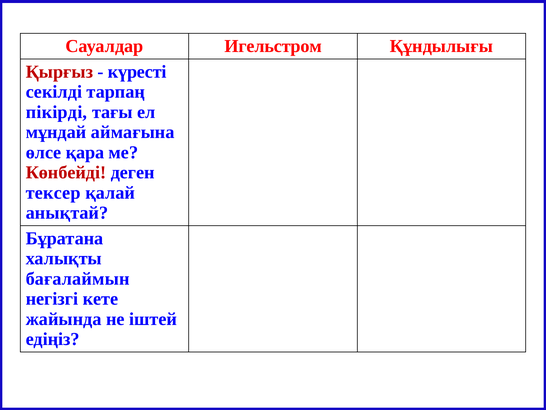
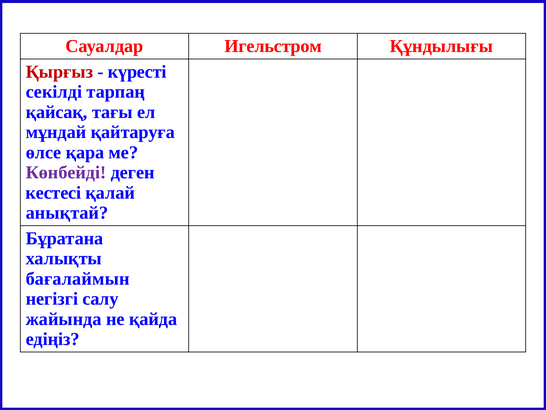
пікірді: пікірді -> қайсақ (57, 112)
аймағына: аймағына -> қайтаруға (133, 132)
Көнбейді colour: red -> purple (66, 172)
тексер: тексер -> кестесі (53, 192)
кете: кете -> салу (100, 299)
іштей: іштей -> қайда (153, 319)
